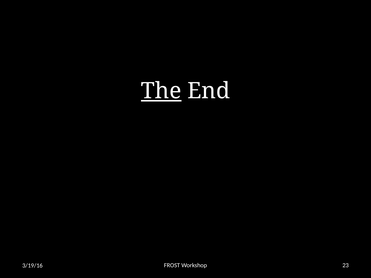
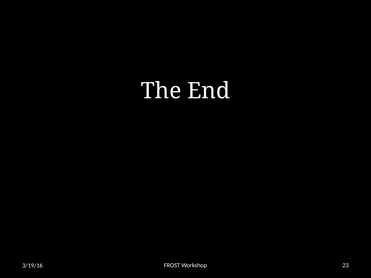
The underline: present -> none (161, 91)
